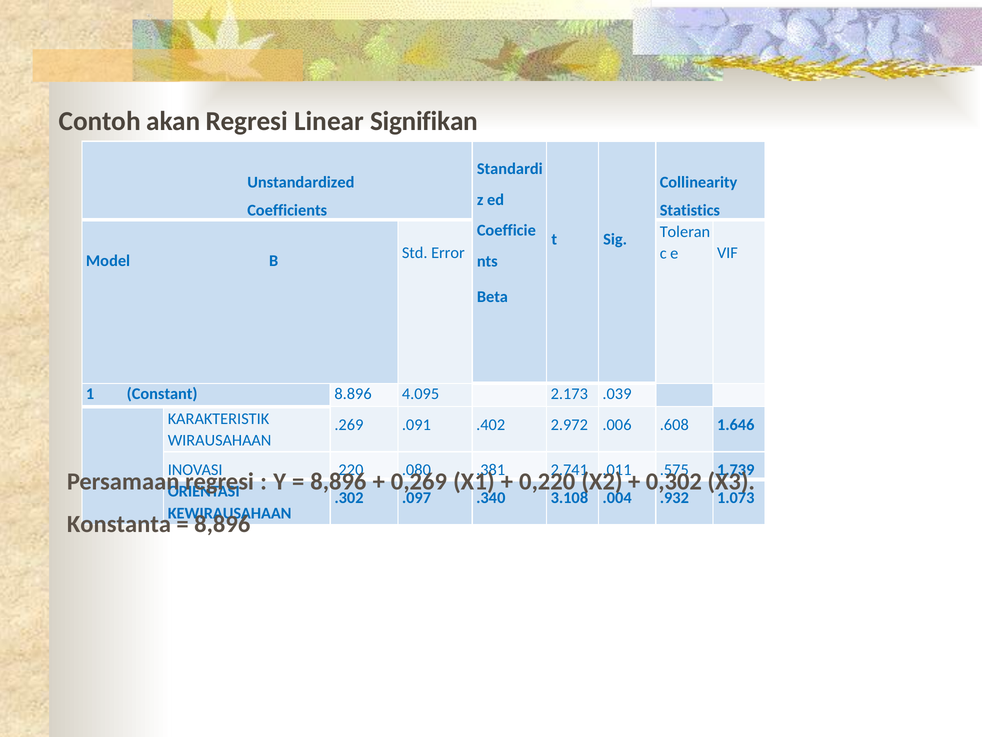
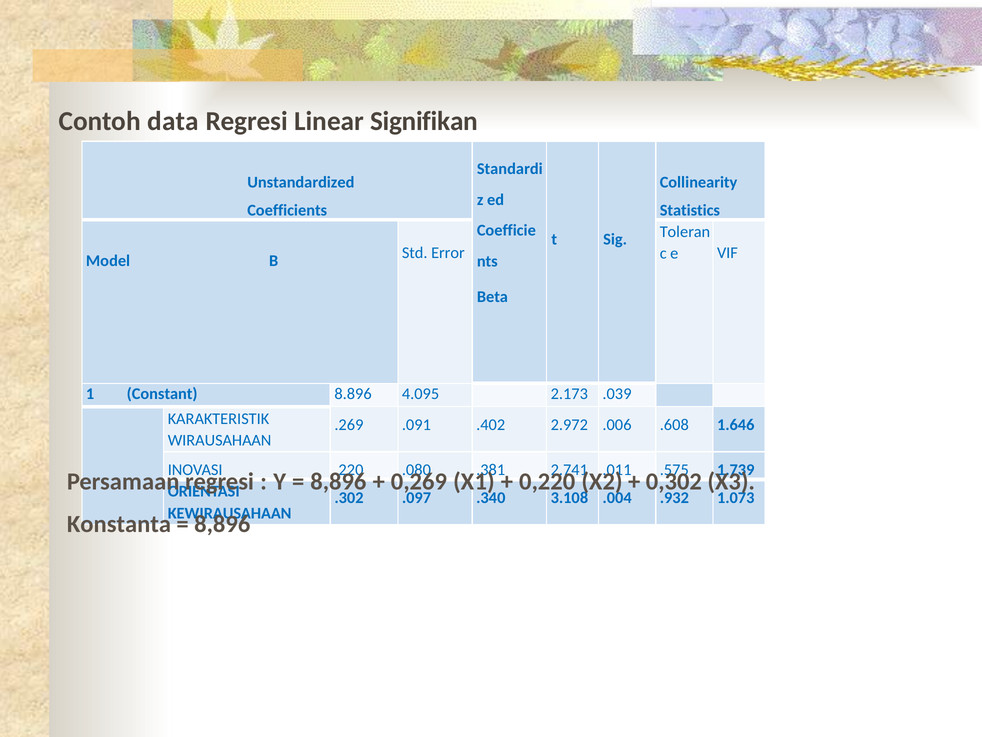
akan: akan -> data (173, 121)
